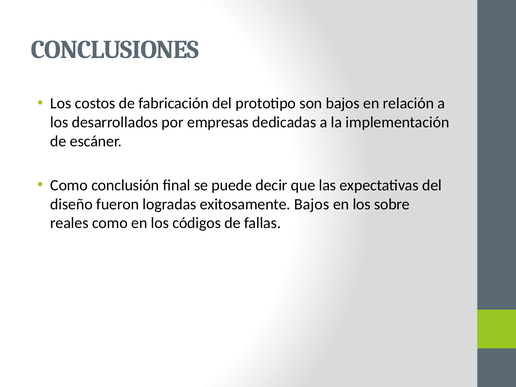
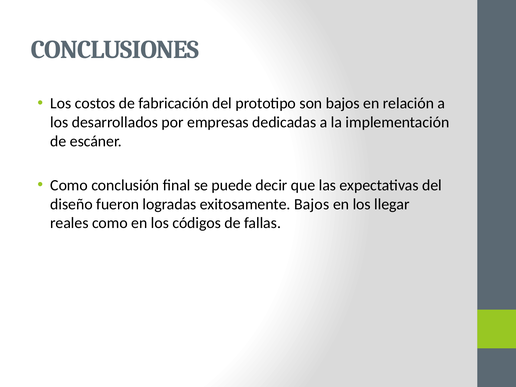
sobre: sobre -> llegar (392, 204)
